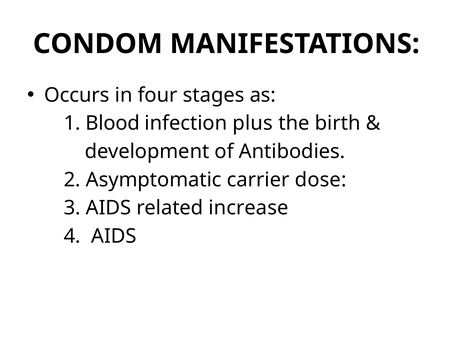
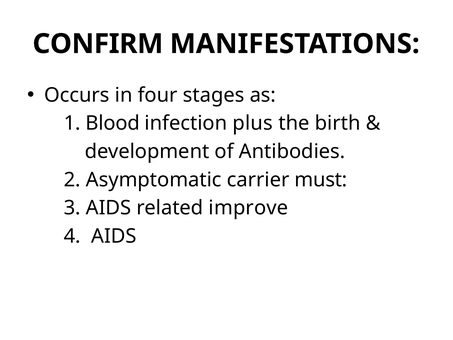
CONDOM: CONDOM -> CONFIRM (98, 44)
dose: dose -> must (321, 180)
increase: increase -> improve (248, 208)
